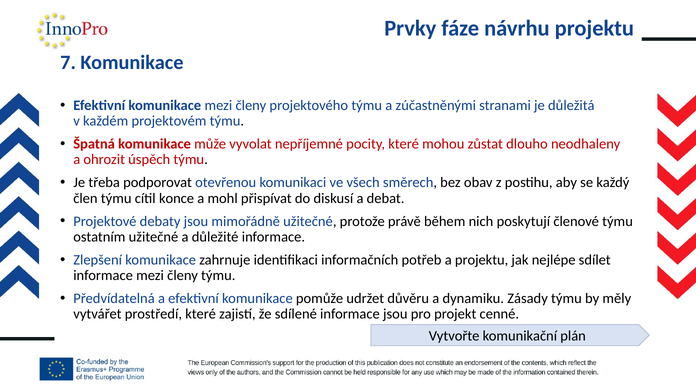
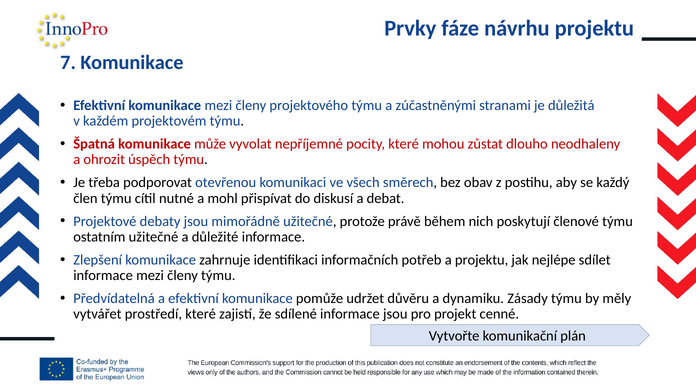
konce: konce -> nutné (176, 198)
